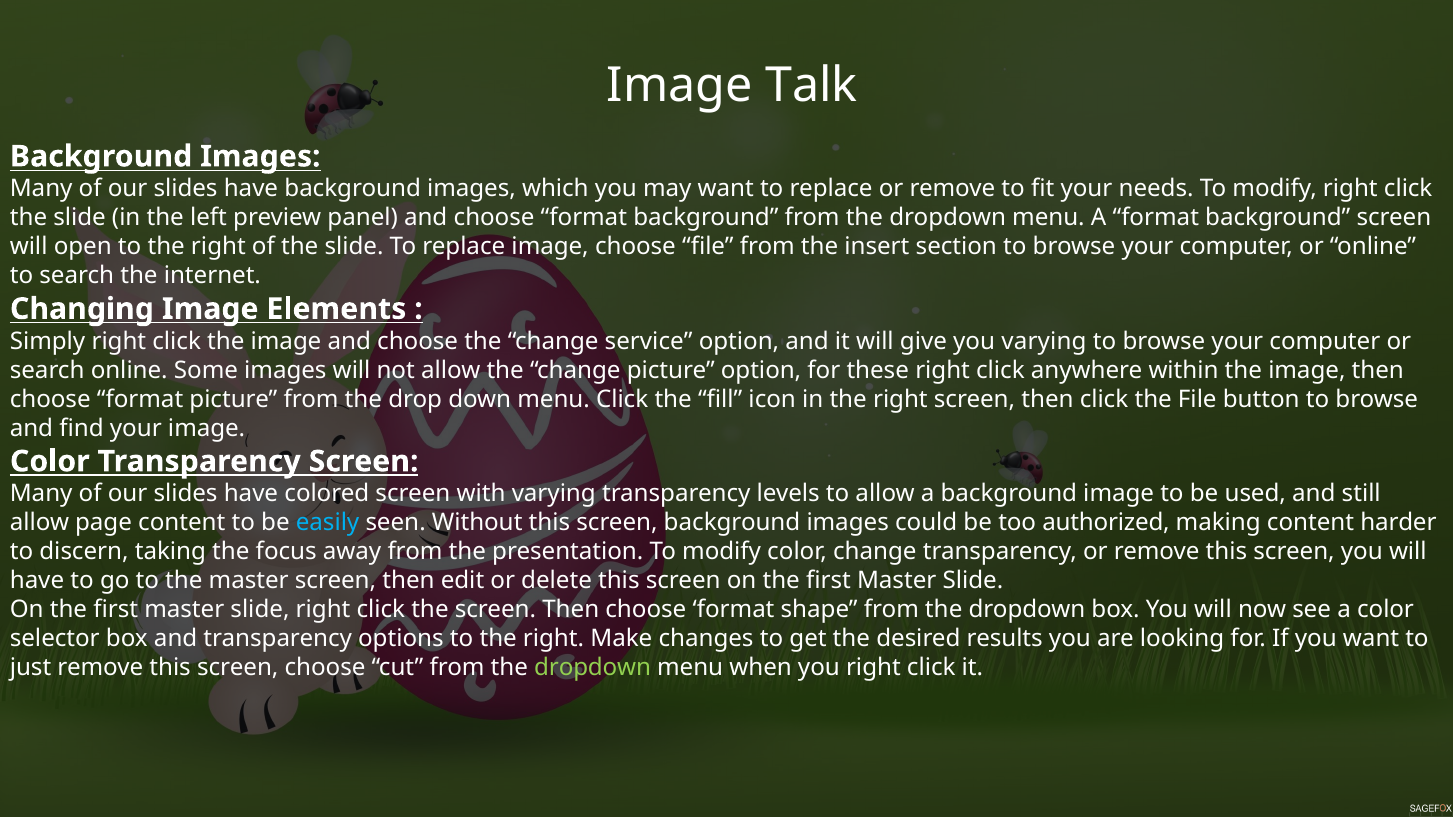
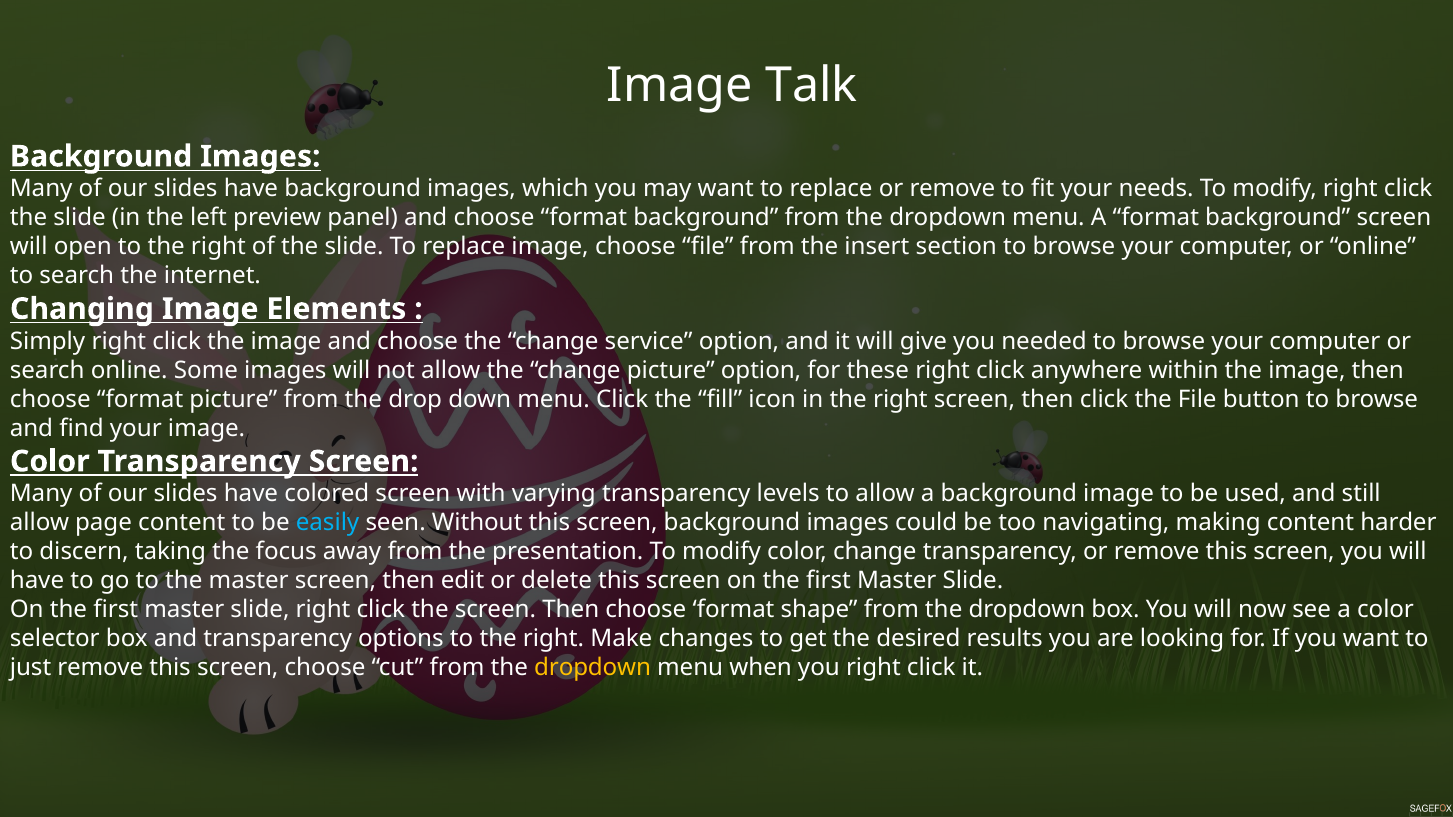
you varying: varying -> needed (1044, 341)
authorized: authorized -> navigating (1106, 523)
dropdown colour: light green -> yellow (593, 668)
